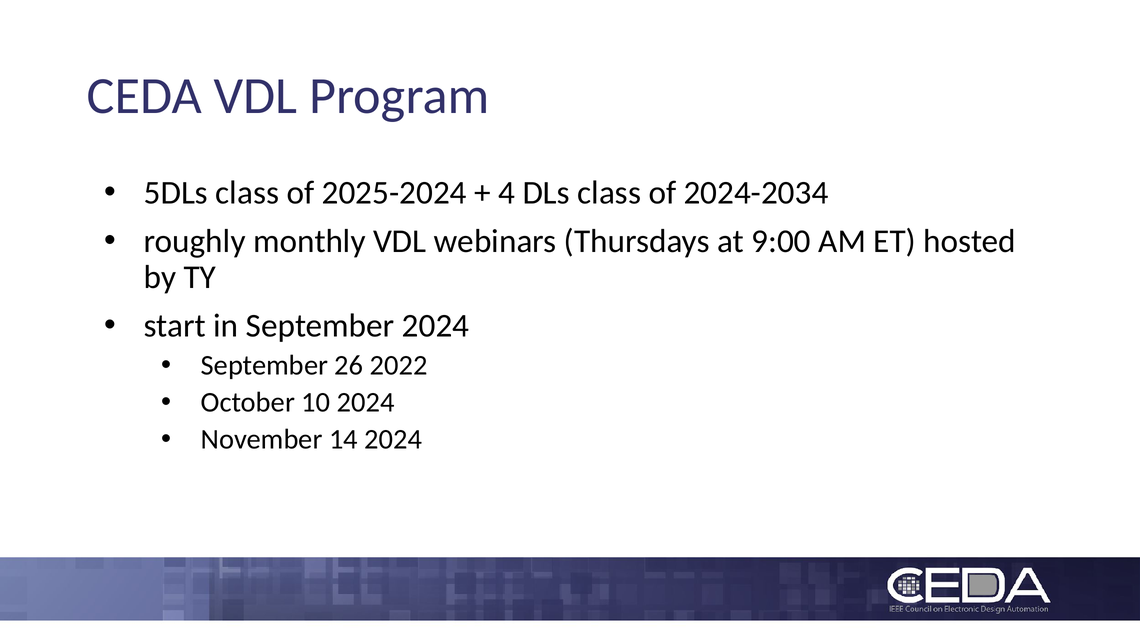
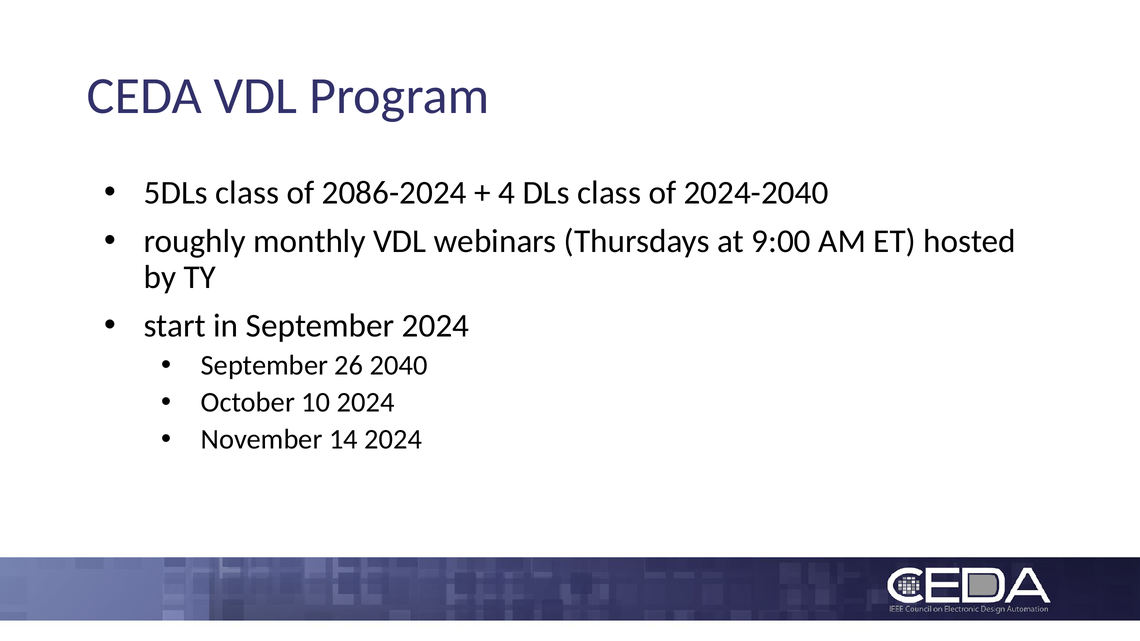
2025-2024: 2025-2024 -> 2086-2024 (394, 193)
2024-2034: 2024-2034 -> 2024-2040 (756, 193)
2022: 2022 -> 2040 (399, 365)
